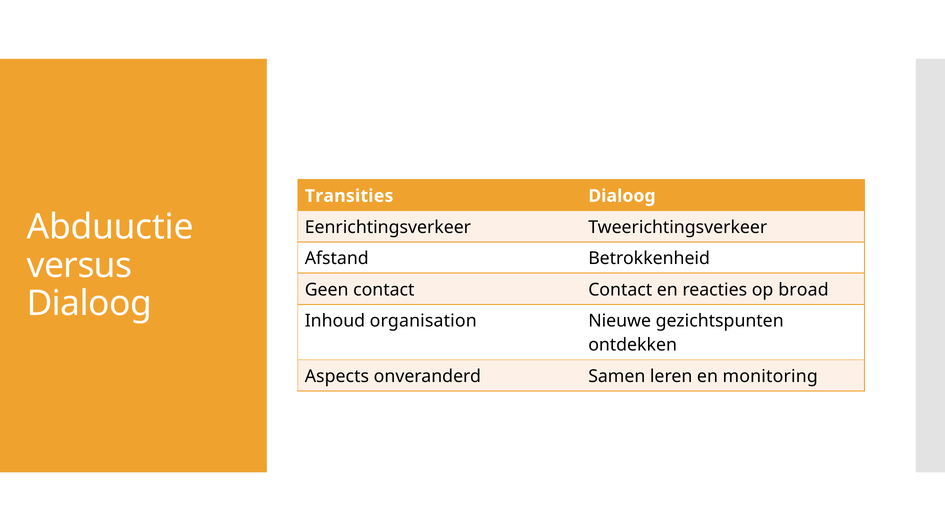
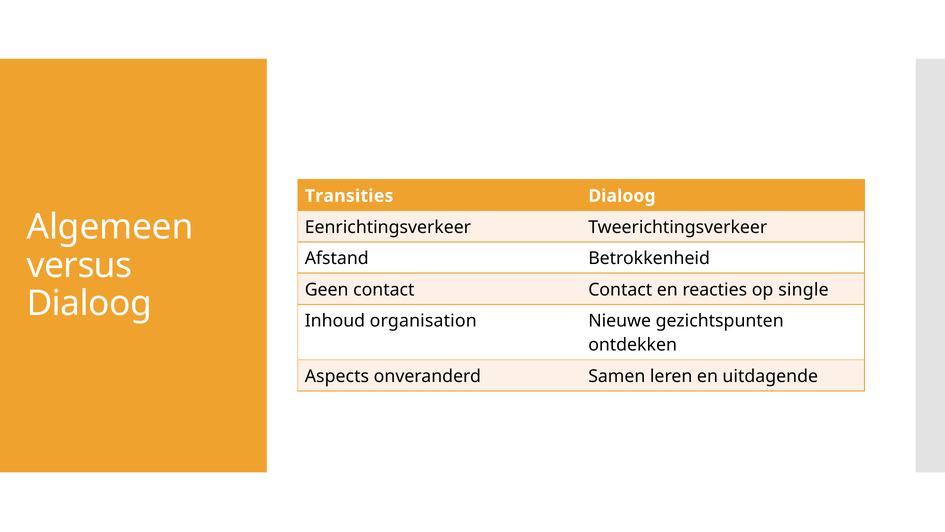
Abduuctie: Abduuctie -> Algemeen (110, 227)
broad: broad -> single (803, 289)
monitoring: monitoring -> uitdagende (770, 376)
